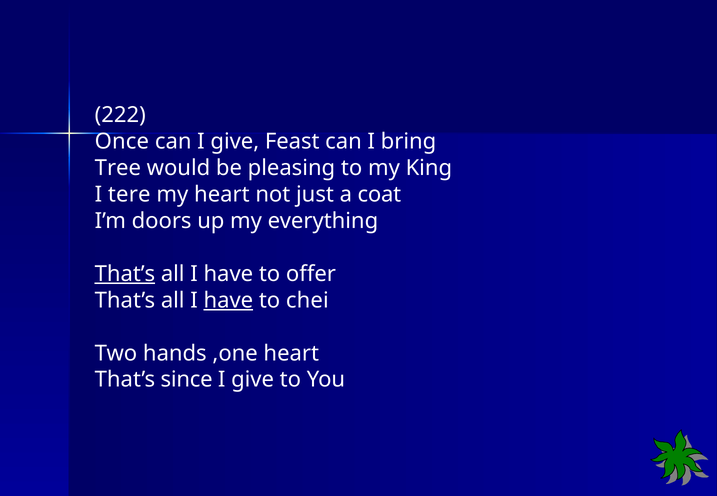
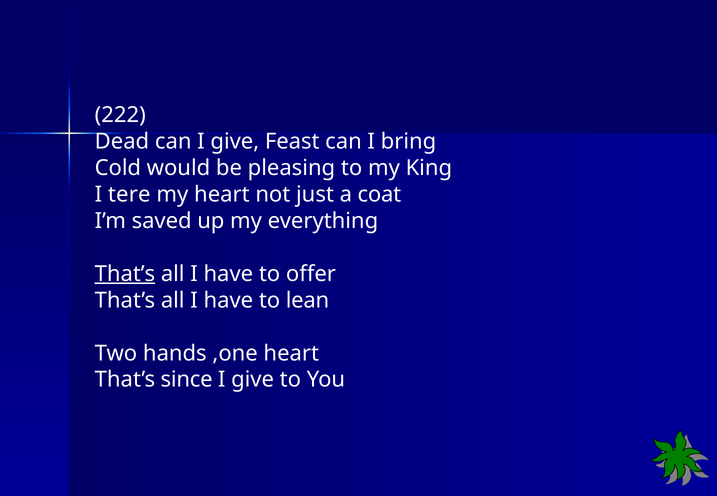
Once: Once -> Dead (122, 142)
Tree: Tree -> Cold (118, 168)
doors: doors -> saved (162, 221)
have underline: present -> none (228, 301)
chei: chei -> lean (308, 301)
